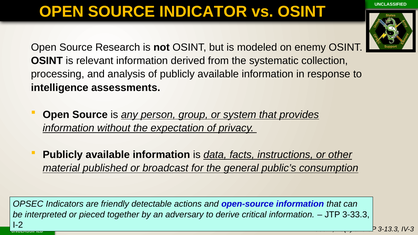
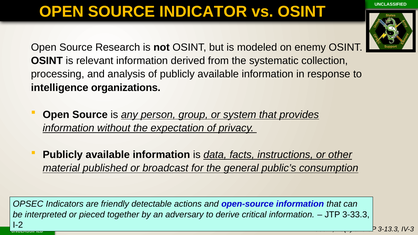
assessments: assessments -> organizations (126, 88)
